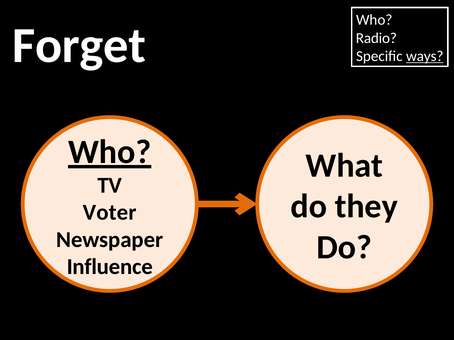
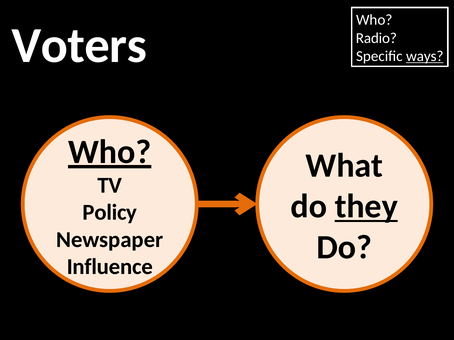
Forget: Forget -> Voters (79, 46)
they underline: none -> present (366, 207)
Voter: Voter -> Policy (110, 213)
